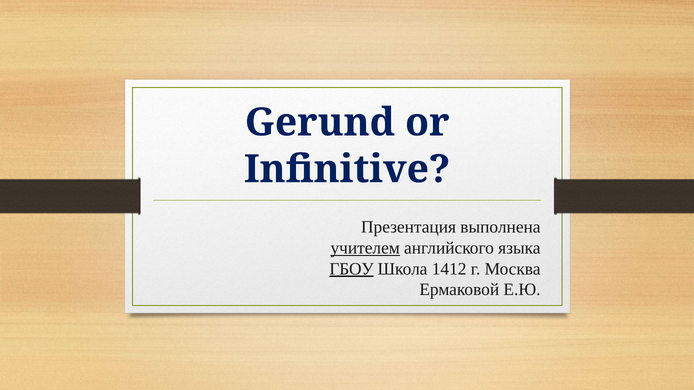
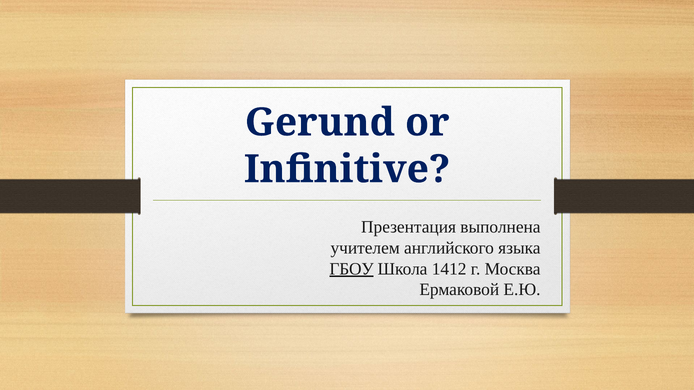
учителем underline: present -> none (365, 248)
